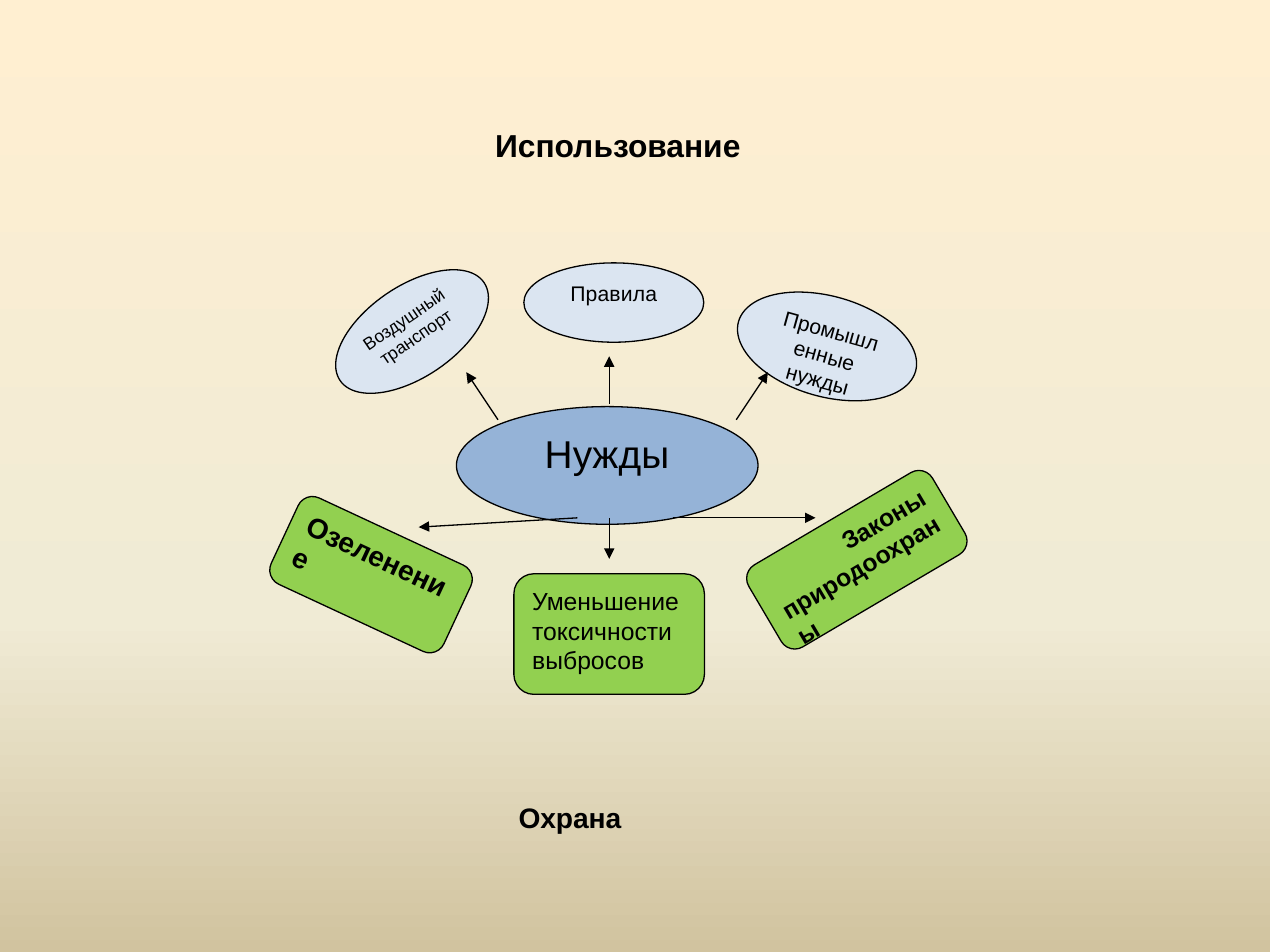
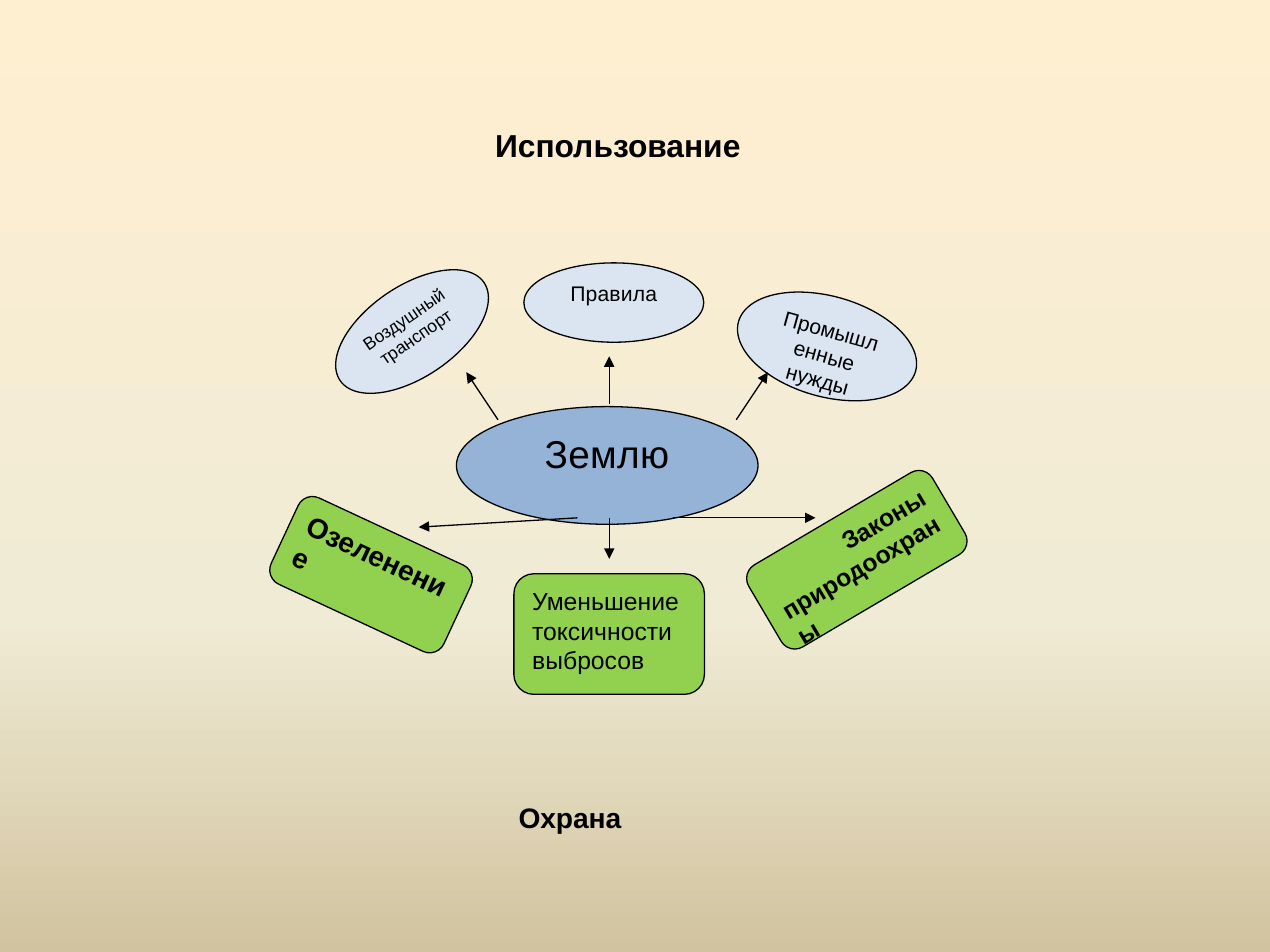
Нужды: Нужды -> Землю (607, 456)
